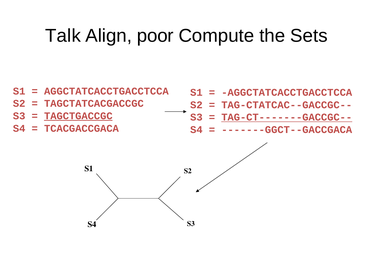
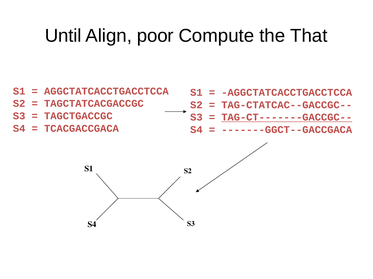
Talk: Talk -> Until (63, 36)
Sets: Sets -> That (309, 36)
TAGCTGACCGC underline: present -> none (78, 116)
